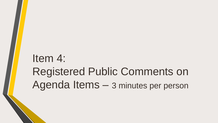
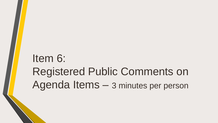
4: 4 -> 6 (61, 58)
